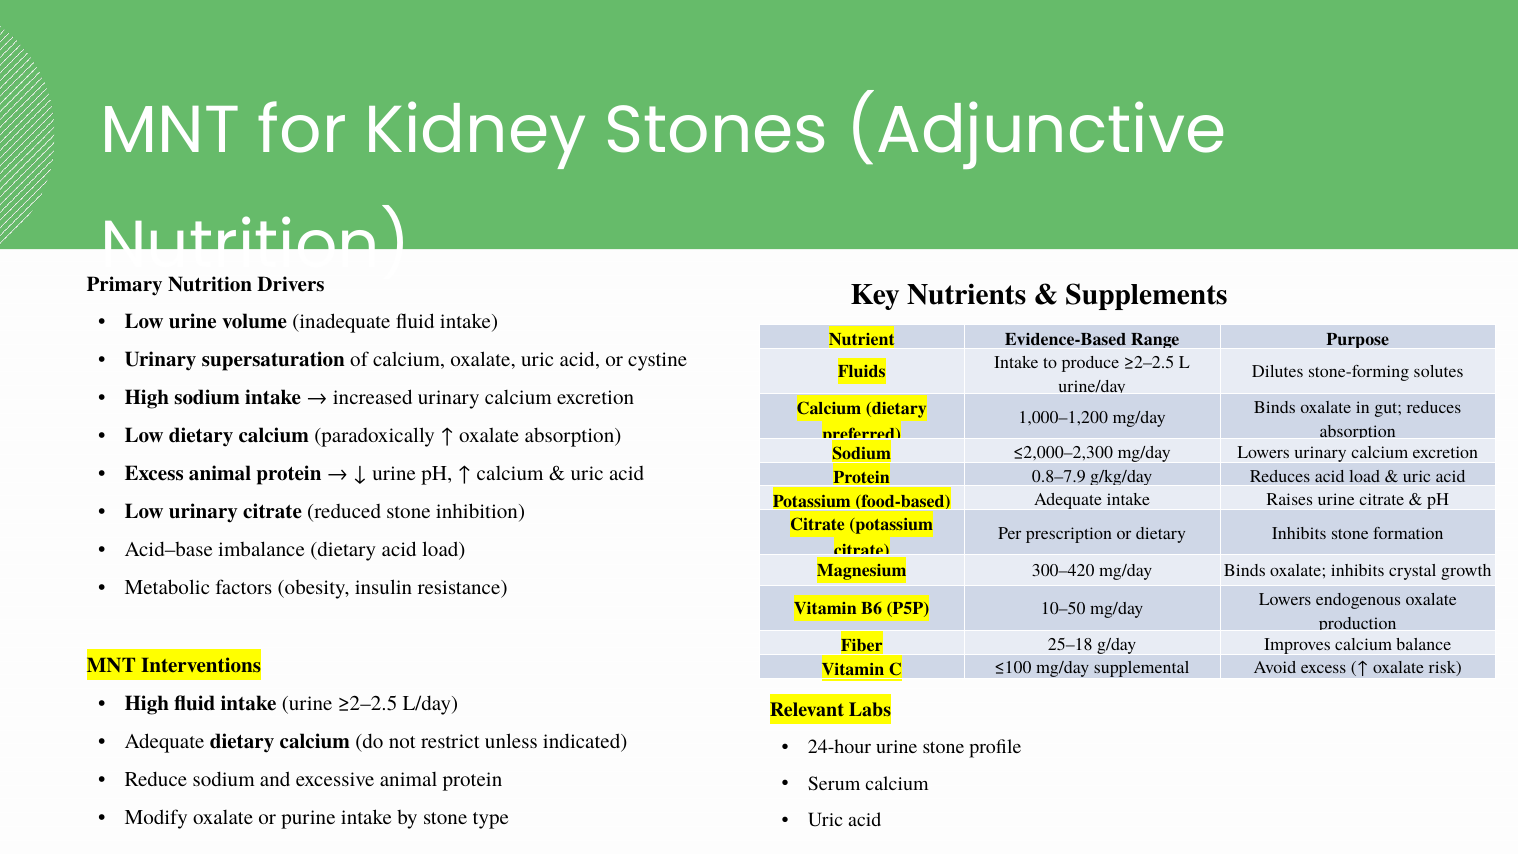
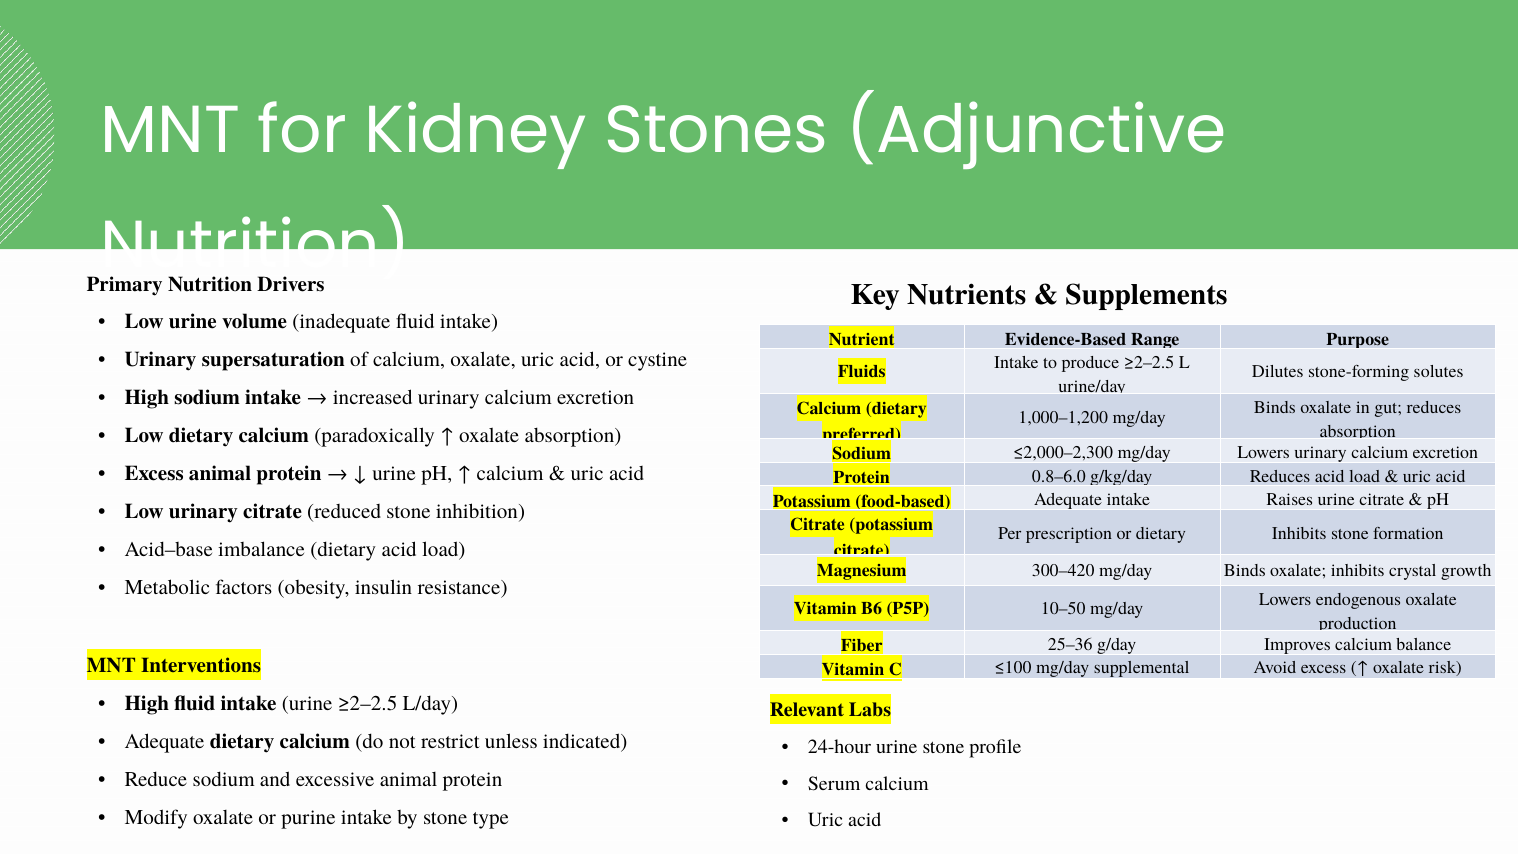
0.8–7.9: 0.8–7.9 -> 0.8–6.0 (1059, 476)
25–18: 25–18 -> 25–36 (1070, 644)
